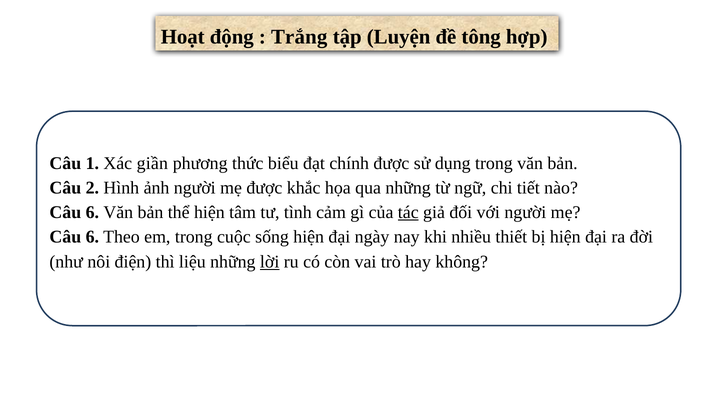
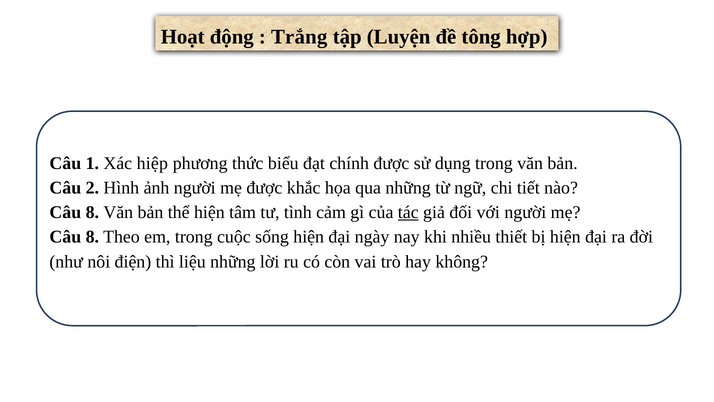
giần: giần -> hiệp (152, 163)
6: 6 -> 8 (92, 212)
6: 6 -> 8 (92, 237)
lời underline: present -> none (270, 261)
